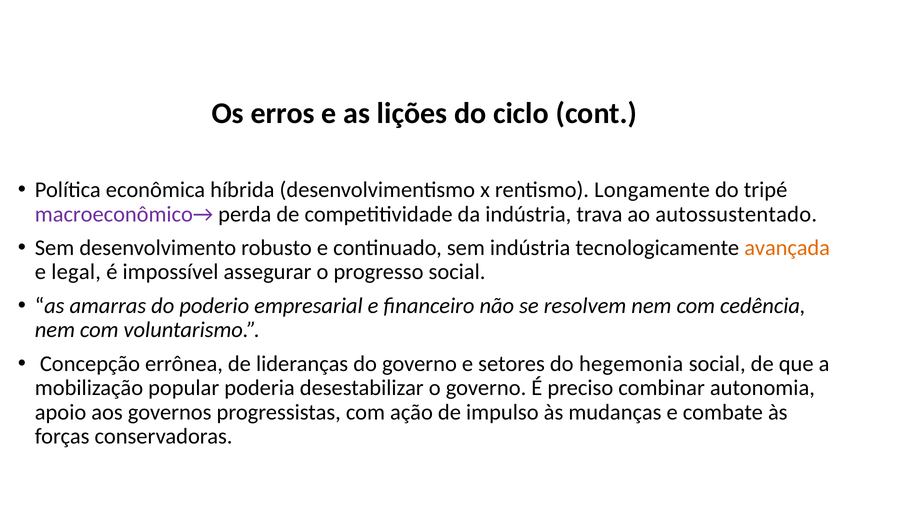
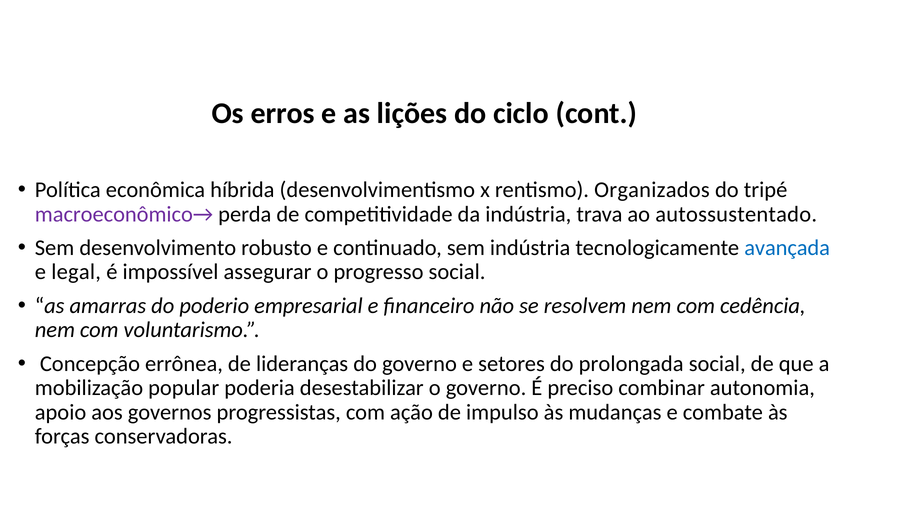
Longamente: Longamente -> Organizados (652, 190)
avançada colour: orange -> blue (787, 248)
hegemonia: hegemonia -> prolongada (631, 364)
